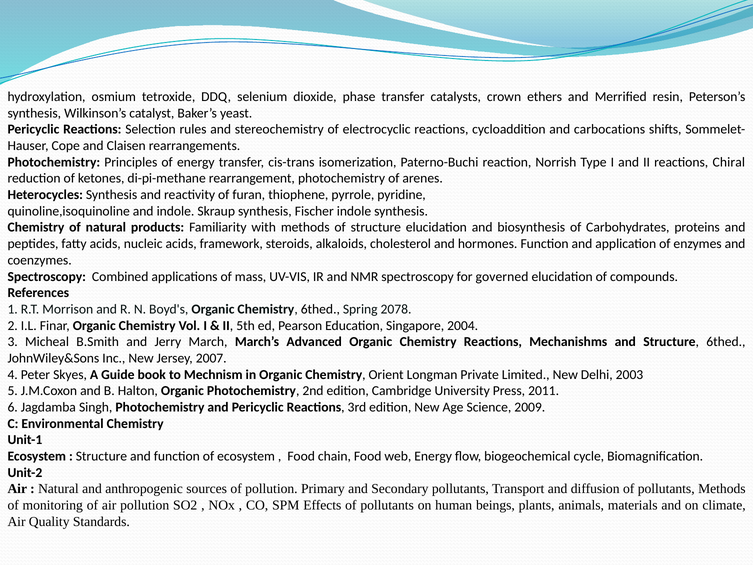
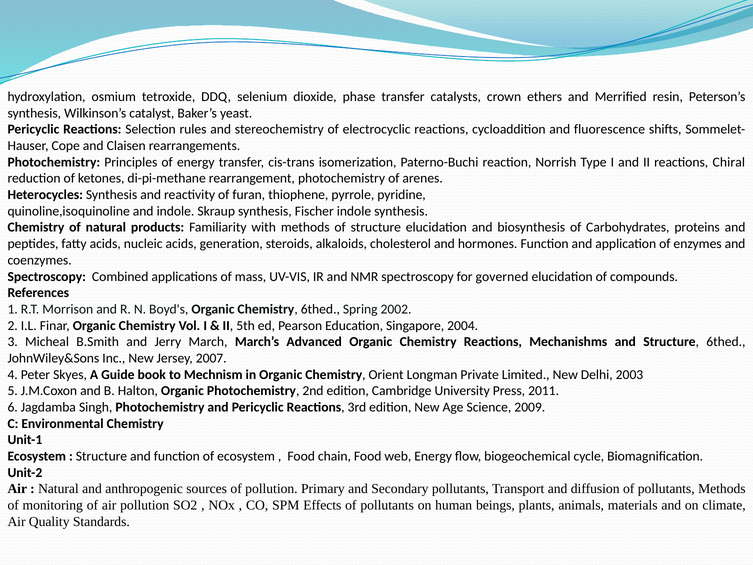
carbocations: carbocations -> fluorescence (610, 129)
framework: framework -> generation (231, 244)
2078: 2078 -> 2002 (396, 309)
